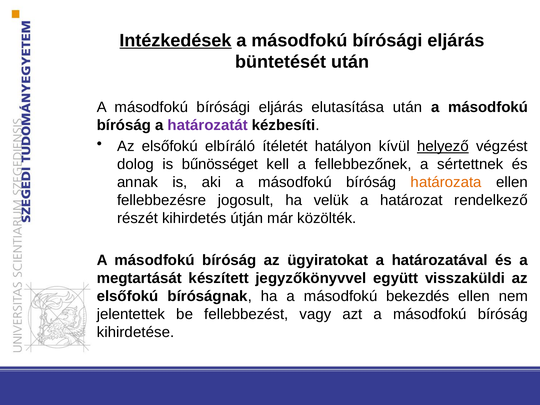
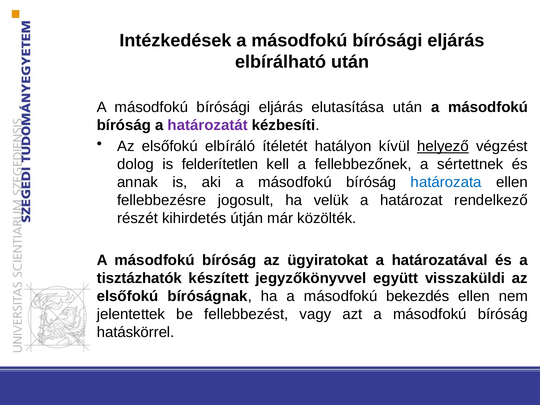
Intézkedések underline: present -> none (176, 40)
büntetését: büntetését -> elbírálható (281, 62)
bűnösséget: bűnösséget -> felderítetlen (220, 164)
határozata colour: orange -> blue (446, 182)
megtartását: megtartását -> tisztázhatók (139, 278)
kihirdetése: kihirdetése -> hatáskörrel (136, 332)
